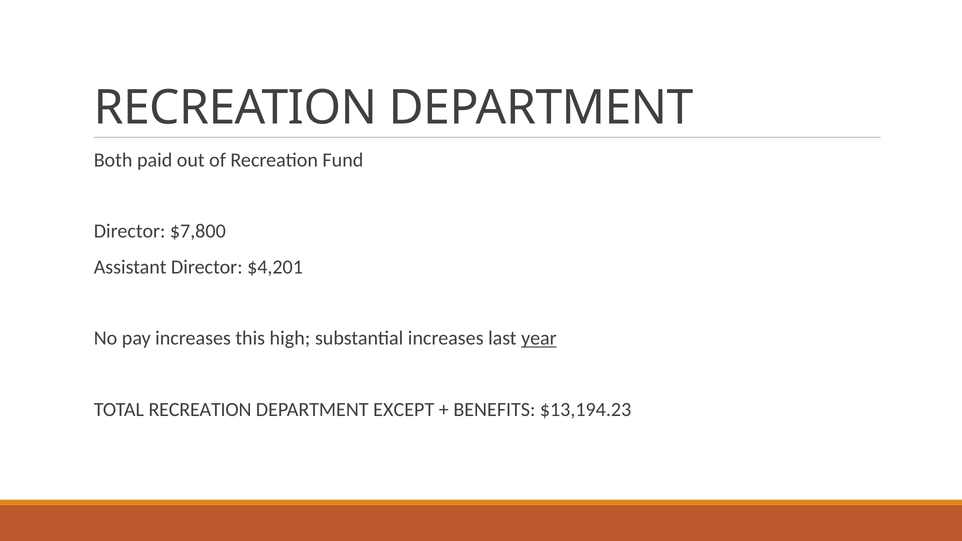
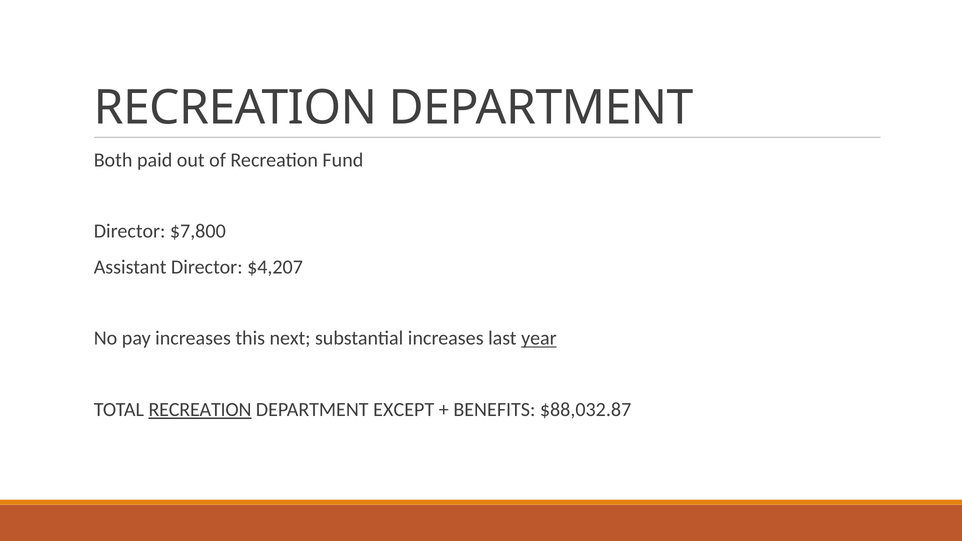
$4,201: $4,201 -> $4,207 (275, 267)
high: high -> next (290, 338)
RECREATION underline: none -> present (200, 410)
$13,194.23: $13,194.23 -> $88,032.87 (586, 410)
